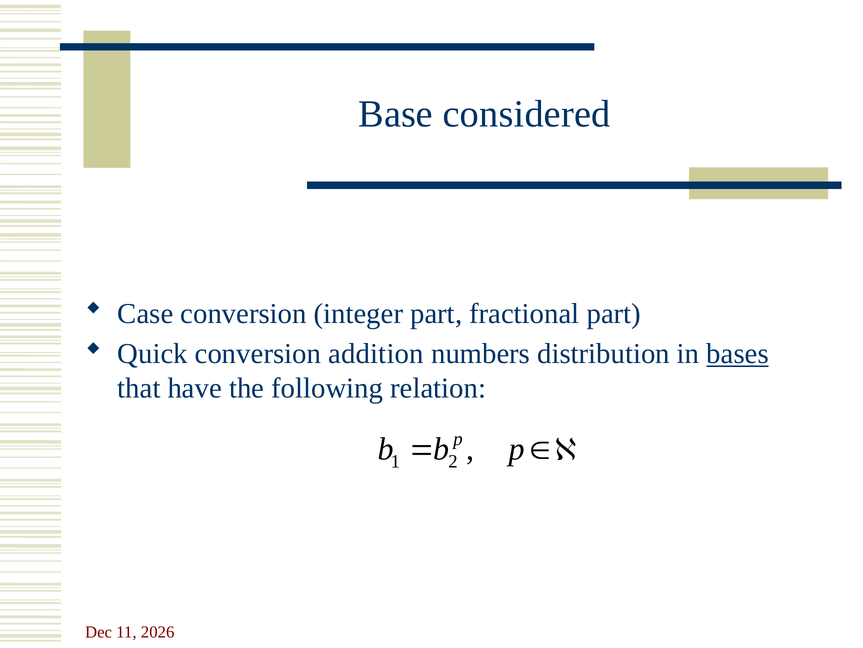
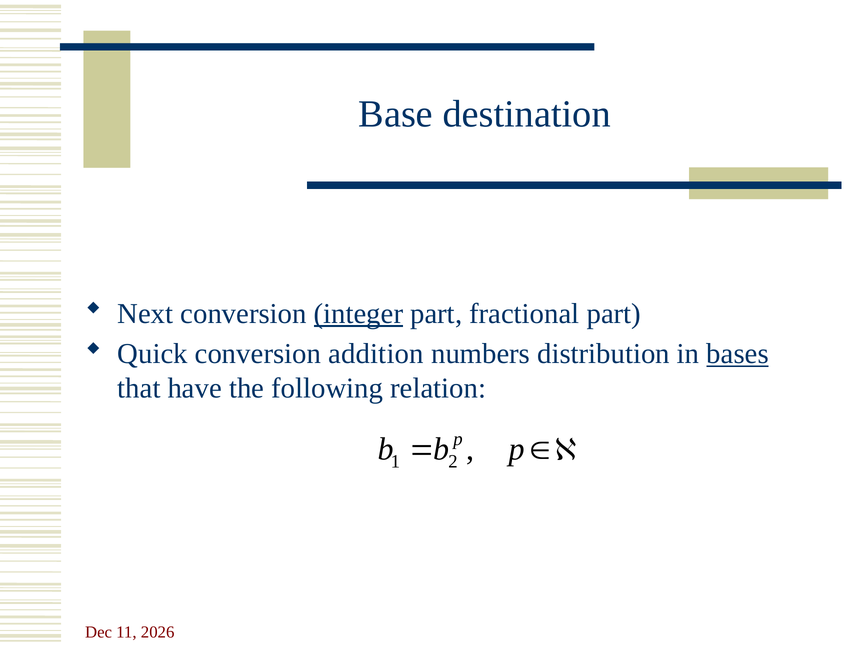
considered: considered -> destination (527, 114)
Case: Case -> Next (145, 313)
integer underline: none -> present (358, 313)
